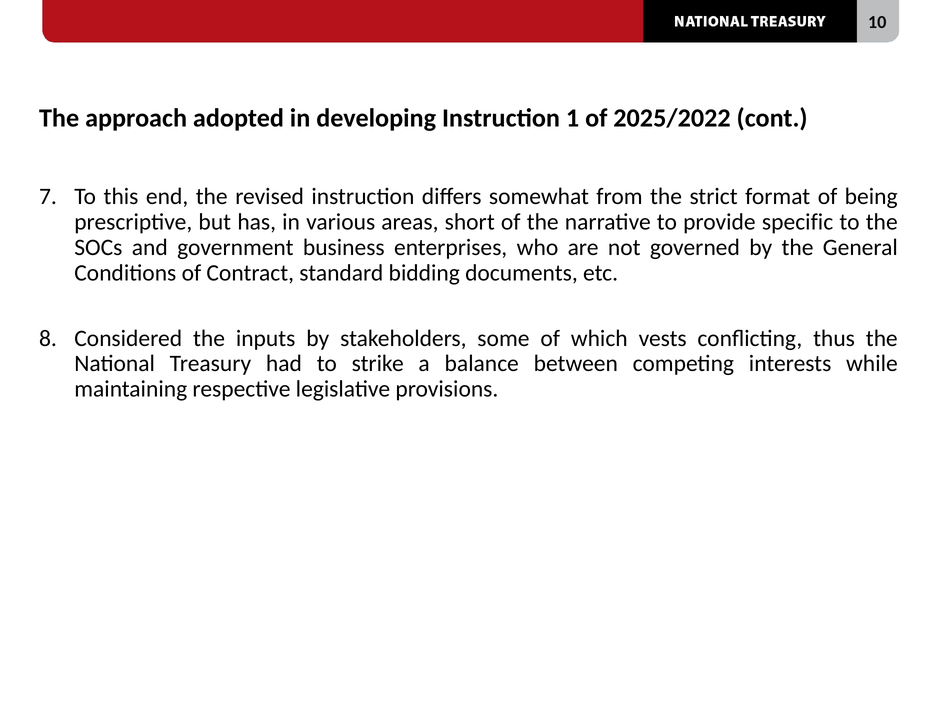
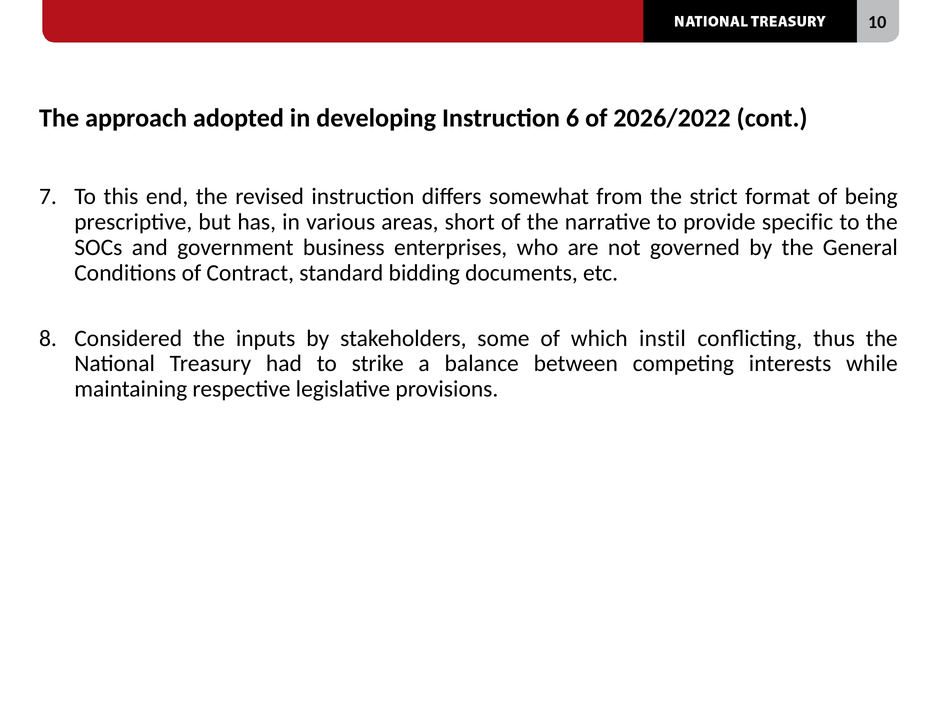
1: 1 -> 6 (573, 118)
2025/2022: 2025/2022 -> 2026/2022 (672, 118)
vests: vests -> instil (662, 338)
